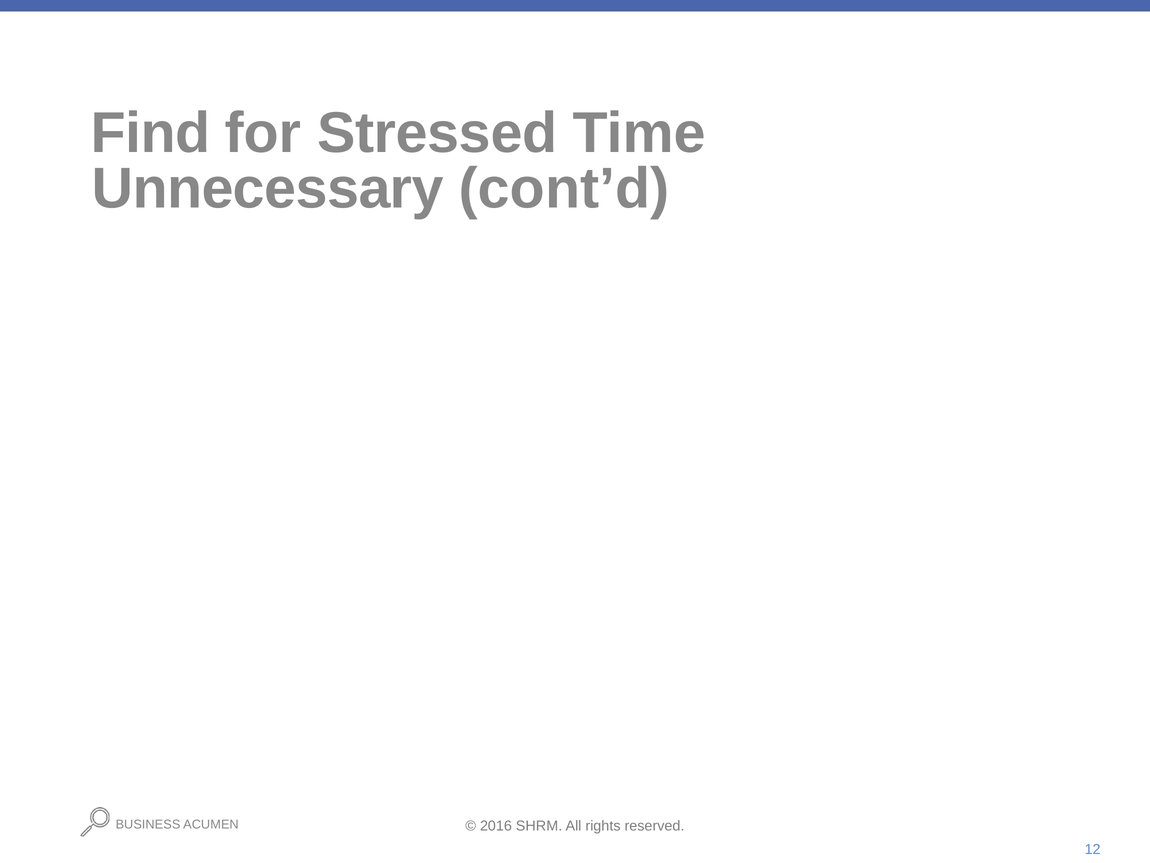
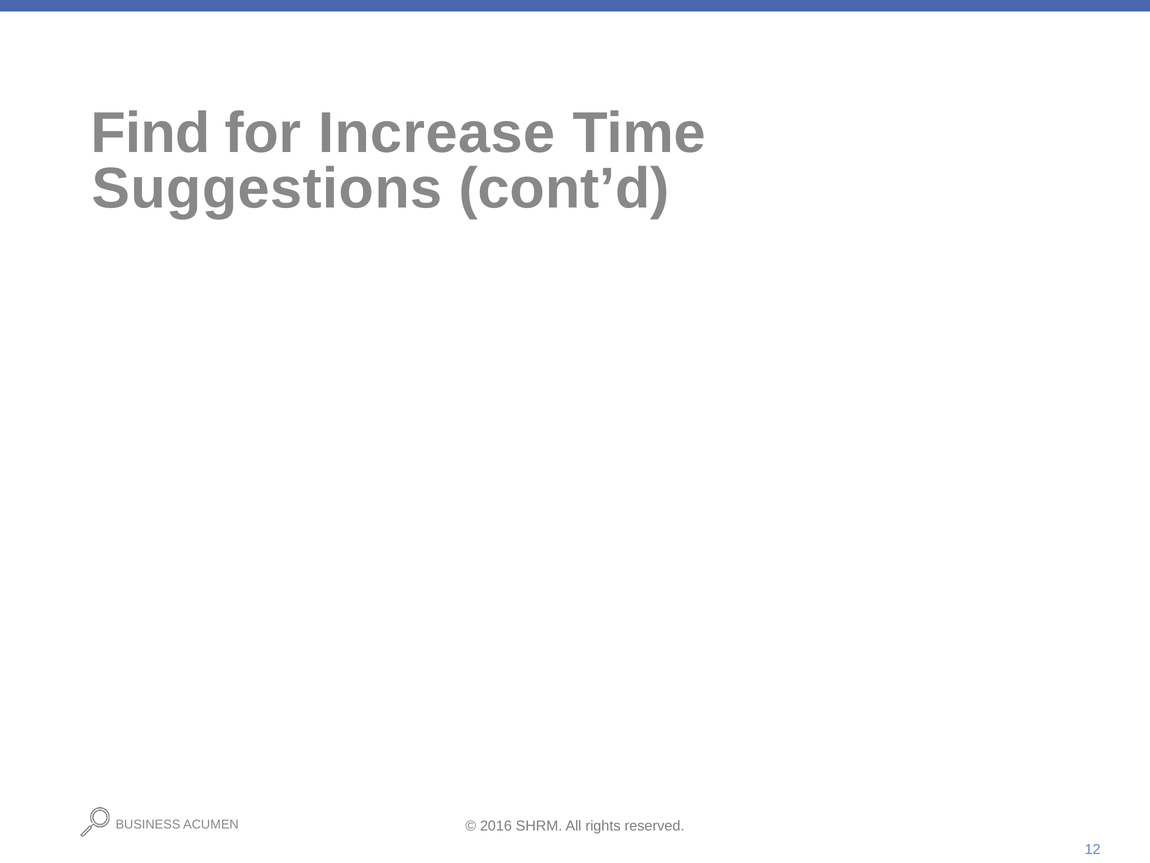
Stressed: Stressed -> Increase (437, 133)
Unnecessary: Unnecessary -> Suggestions (267, 189)
